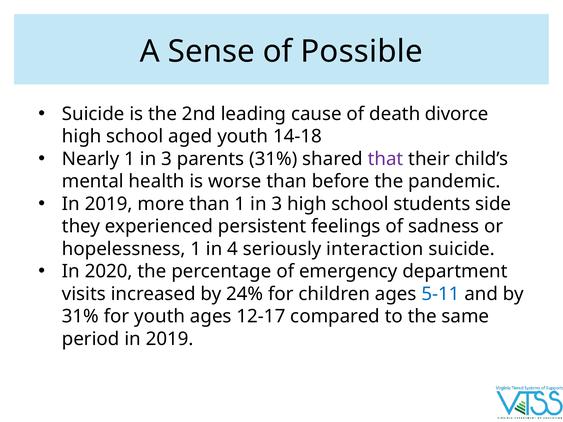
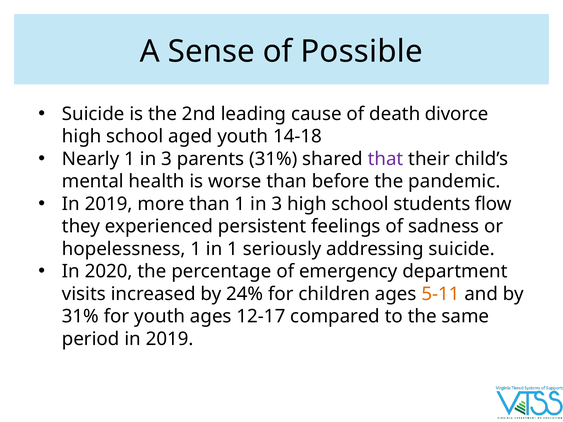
side: side -> flow (493, 204)
in 4: 4 -> 1 (233, 249)
interaction: interaction -> addressing (375, 249)
5-11 colour: blue -> orange (441, 294)
